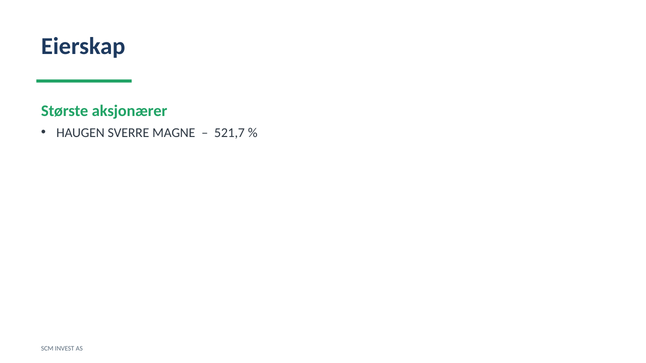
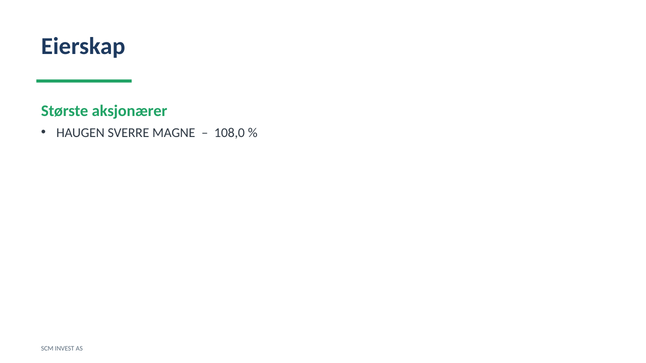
521,7: 521,7 -> 108,0 (229, 133)
